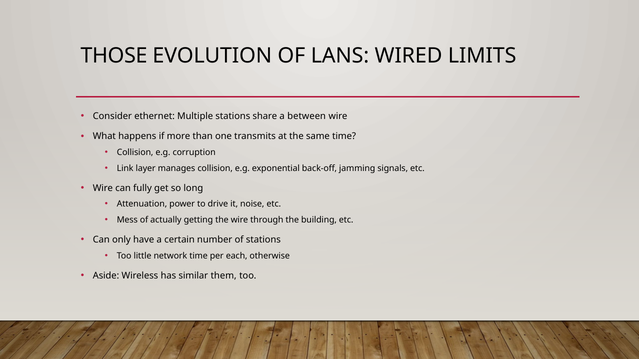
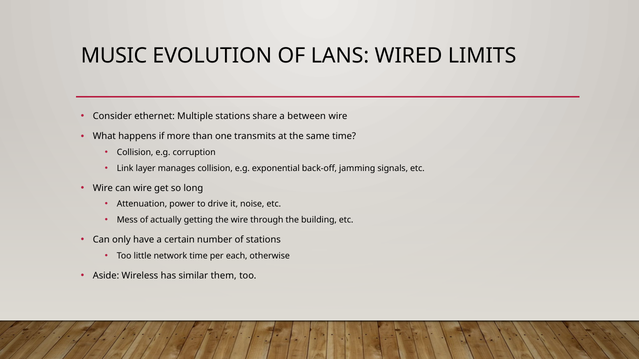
THOSE: THOSE -> MUSIC (114, 56)
can fully: fully -> wire (143, 188)
